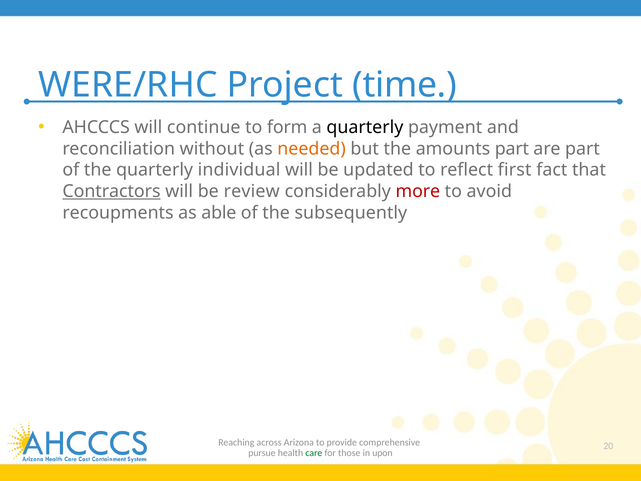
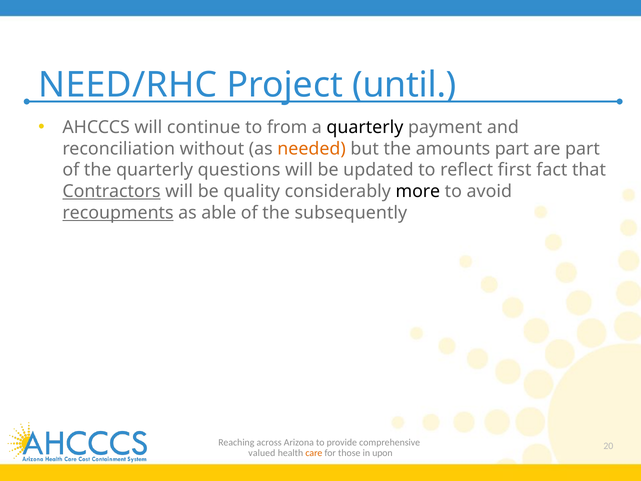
WERE/RHC: WERE/RHC -> NEED/RHC (128, 85)
time: time -> until (404, 85)
form: form -> from (287, 127)
individual: individual -> questions (239, 170)
review: review -> quality (252, 191)
more colour: red -> black (418, 191)
recoupments underline: none -> present (118, 213)
pursue: pursue -> valued (262, 453)
care colour: green -> orange (314, 453)
